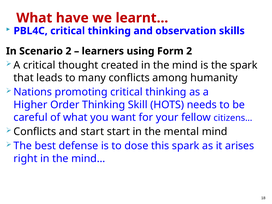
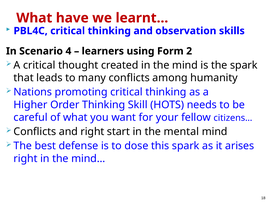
Scenario 2: 2 -> 4 (68, 51)
and start: start -> right (92, 132)
